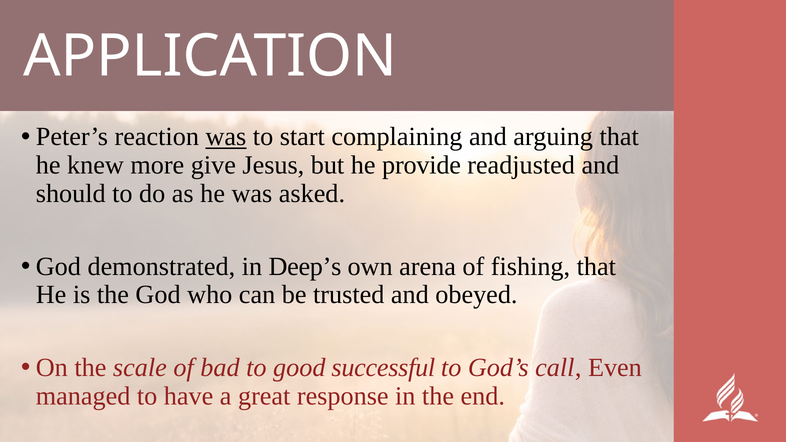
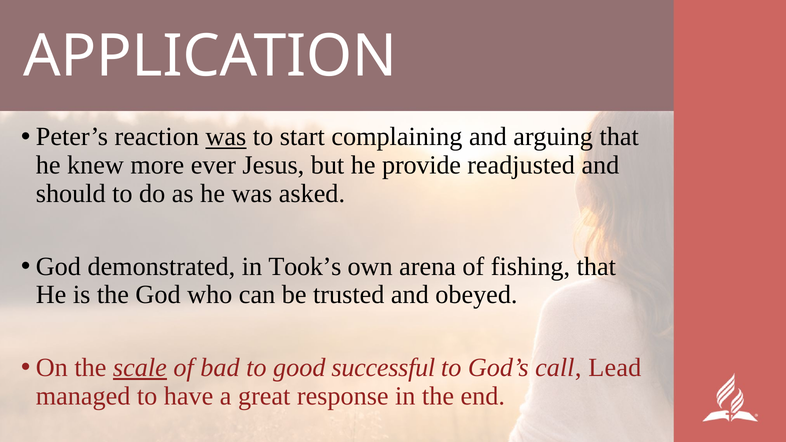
give: give -> ever (213, 165)
Deep’s: Deep’s -> Took’s (305, 266)
scale underline: none -> present (140, 368)
Even: Even -> Lead (615, 368)
